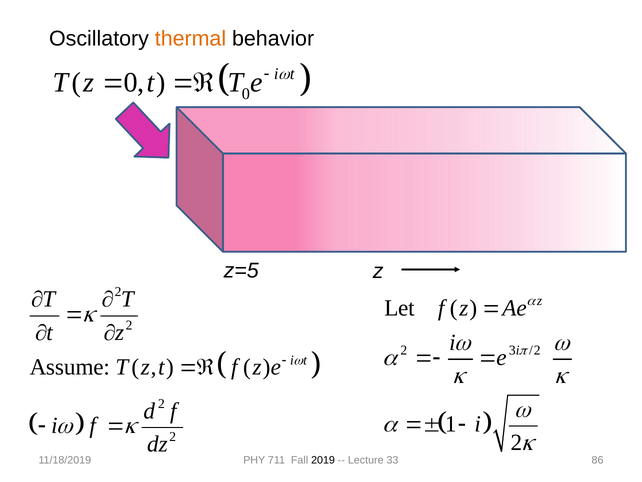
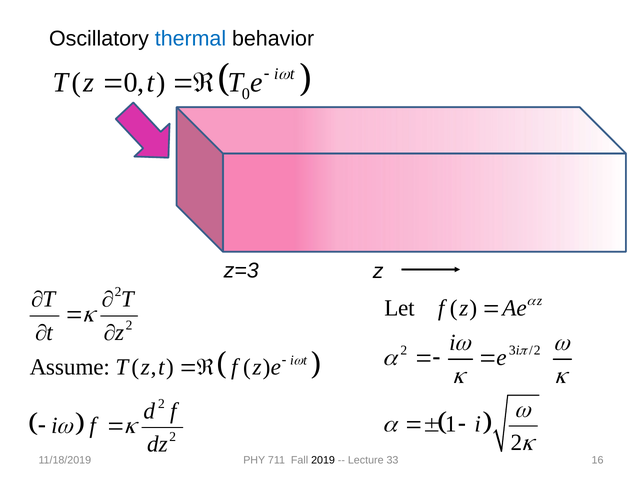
thermal colour: orange -> blue (190, 39)
z=5: z=5 -> z=3 (241, 270)
86: 86 -> 16 (598, 460)
